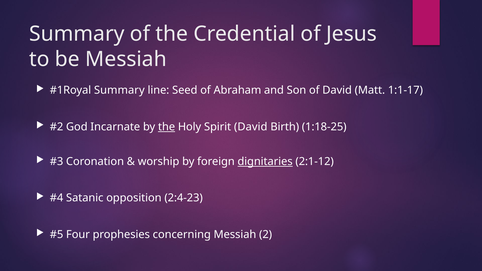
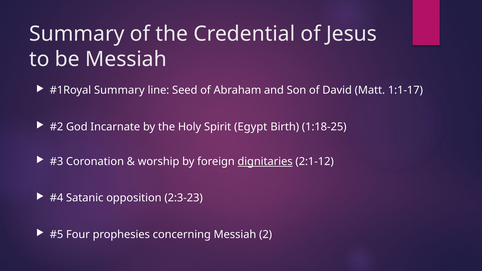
the underline: present -> none (167, 127)
Spirit David: David -> Egypt (251, 127)
2:4-23: 2:4-23 -> 2:3-23 (184, 198)
